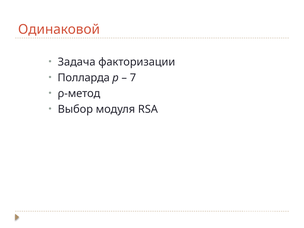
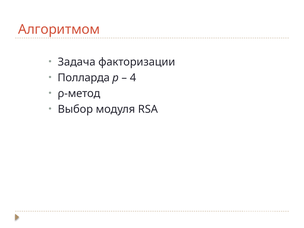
Одинаковой: Одинаковой -> Алгоритмом (59, 29)
7: 7 -> 4 (133, 78)
